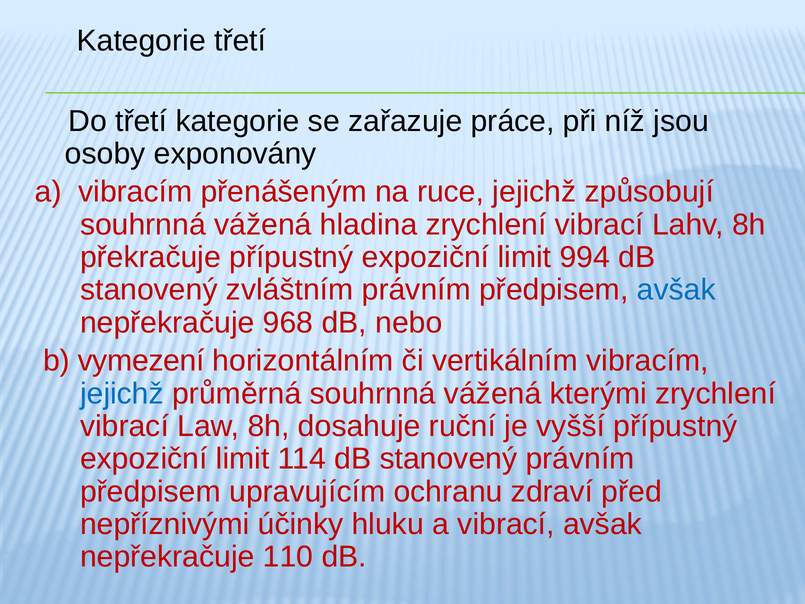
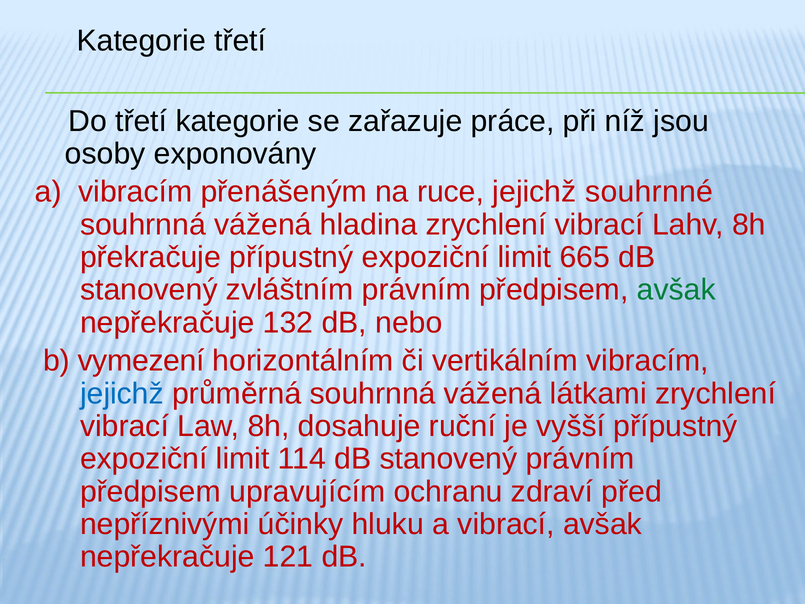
způsobují: způsobují -> souhrnné (649, 192)
994: 994 -> 665 (585, 257)
avšak colour: blue -> green (676, 290)
968: 968 -> 132 (288, 322)
kterými: kterými -> látkami (598, 393)
110: 110 -> 121 (288, 557)
